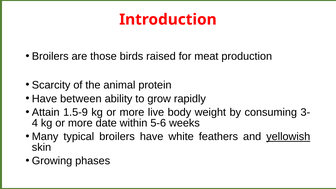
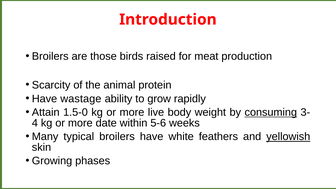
between: between -> wastage (81, 99)
1.5-9: 1.5-9 -> 1.5-0 (75, 112)
consuming underline: none -> present (271, 112)
